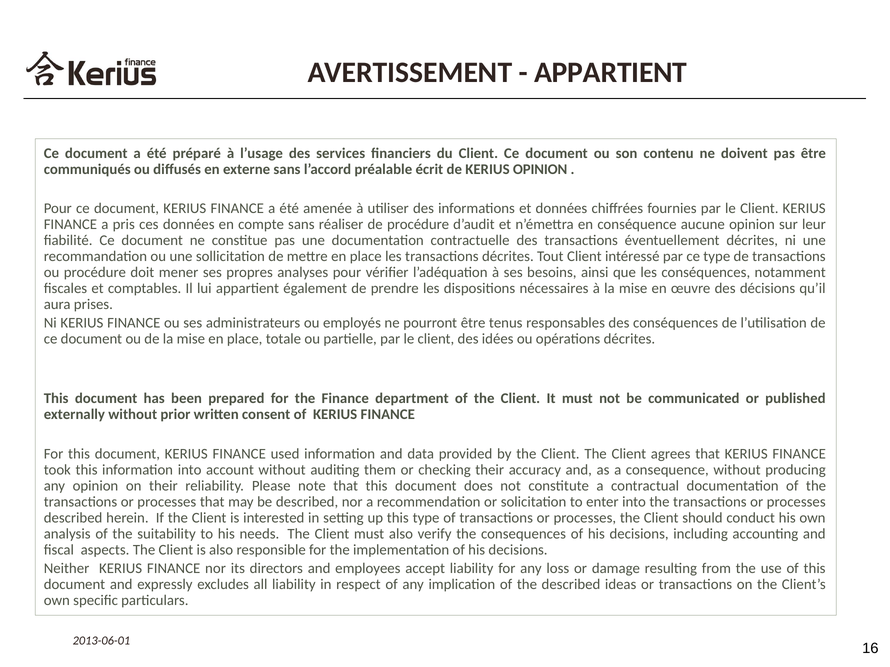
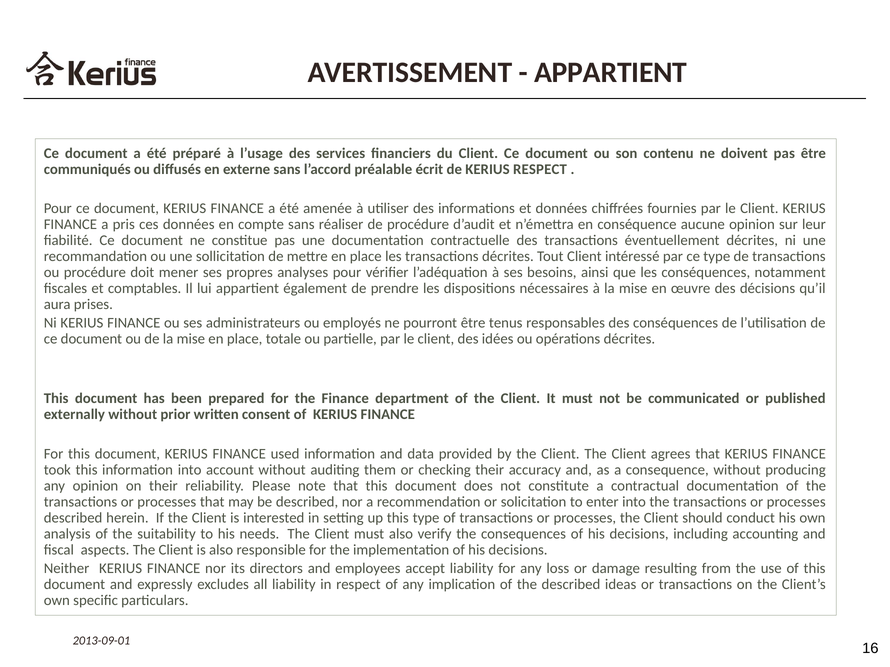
KERIUS OPINION: OPINION -> RESPECT (540, 169)
2013-06-01: 2013-06-01 -> 2013-09-01 (101, 641)
